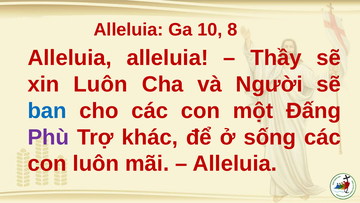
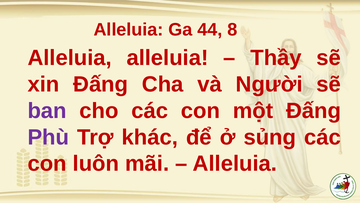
10: 10 -> 44 (210, 30)
xin Luôn: Luôn -> Ðấng (101, 84)
ban colour: blue -> purple (47, 111)
sống: sống -> sủng (270, 137)
